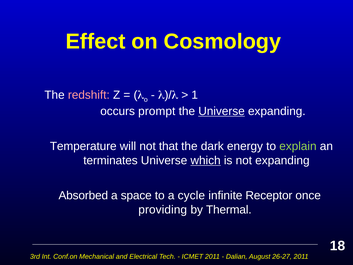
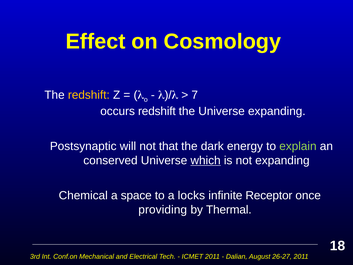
redshift colour: pink -> yellow (89, 95)
1: 1 -> 7 (195, 95)
occurs prompt: prompt -> redshift (157, 111)
Universe underline: present -> none (222, 111)
Temperature: Temperature -> Postsynaptic (83, 146)
terminates: terminates -> conserved (110, 160)
Absorbed: Absorbed -> Chemical (83, 195)
cycle: cycle -> locks (191, 195)
